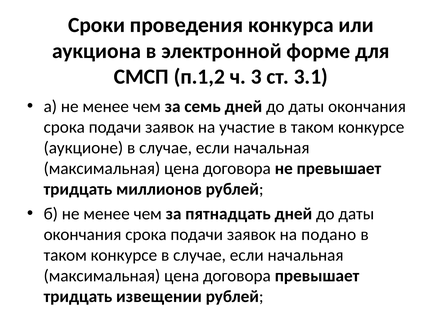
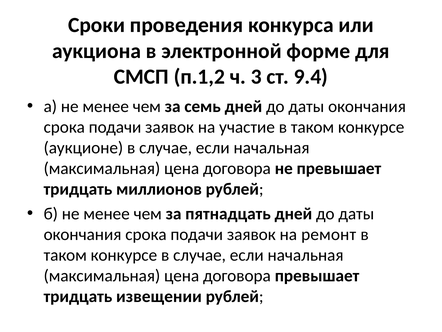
3.1: 3.1 -> 9.4 (311, 77)
подано: подано -> ремонт (329, 234)
